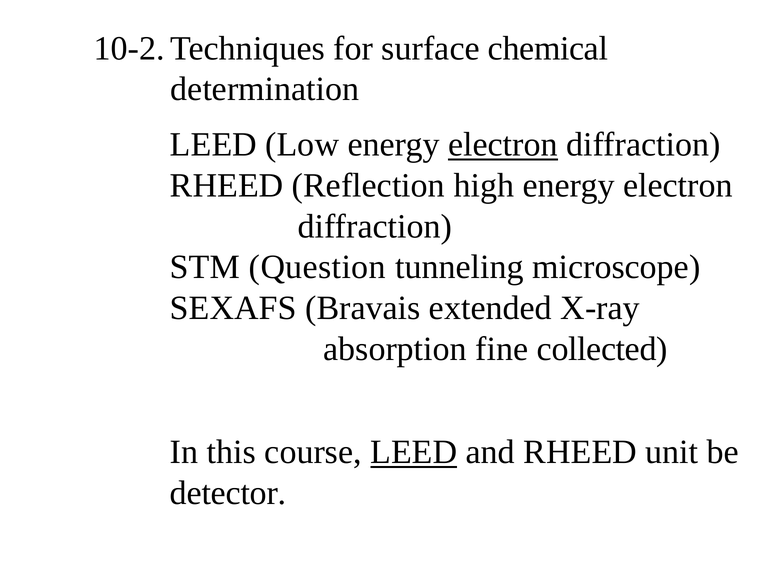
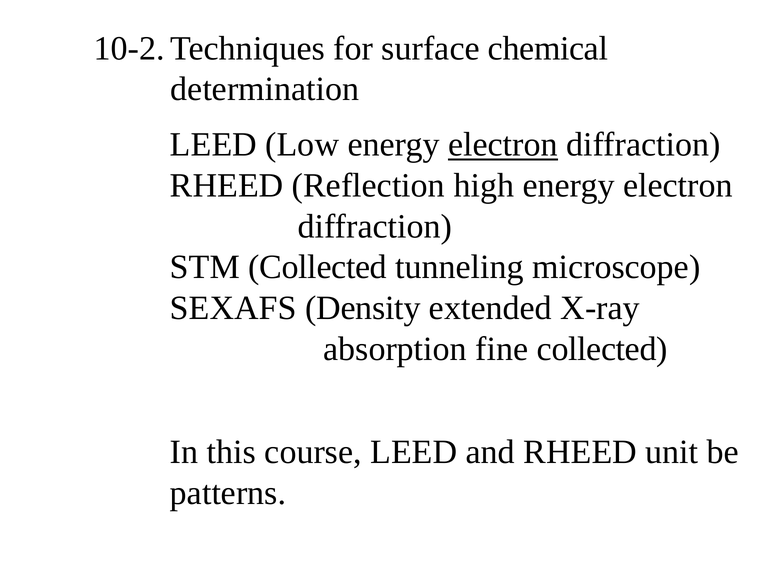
STM Question: Question -> Collected (318, 267)
Bravais: Bravais -> Density (363, 308)
LEED underline: present -> none (414, 453)
detector: detector -> patterns (228, 493)
